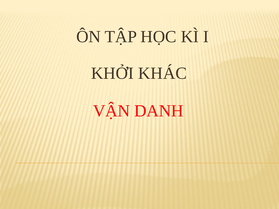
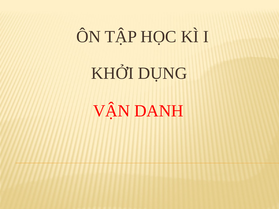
KHÁC: KHÁC -> DỤNG (163, 73)
